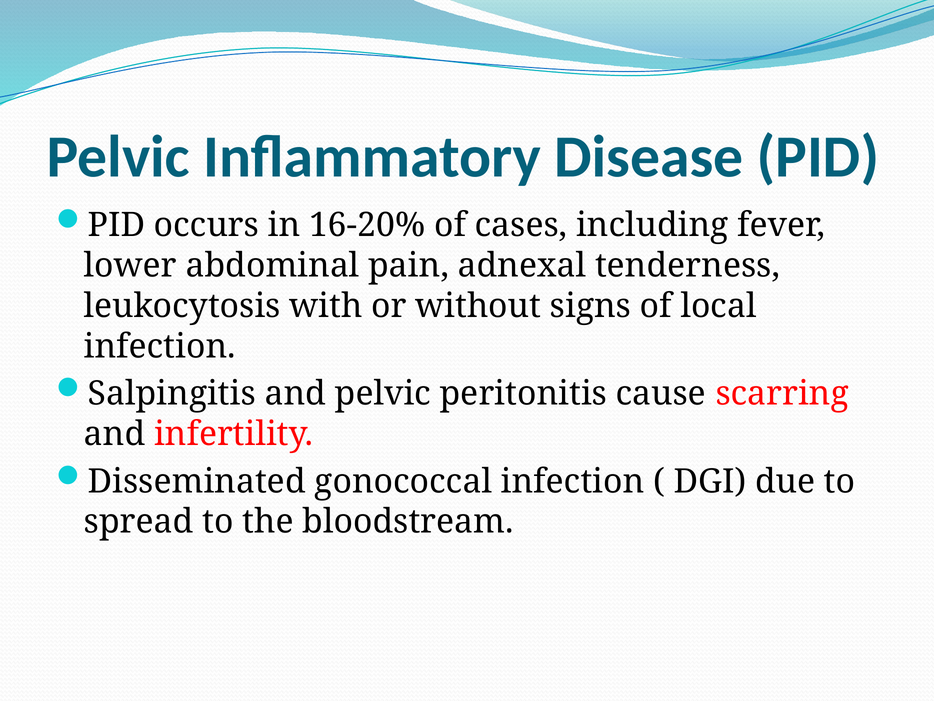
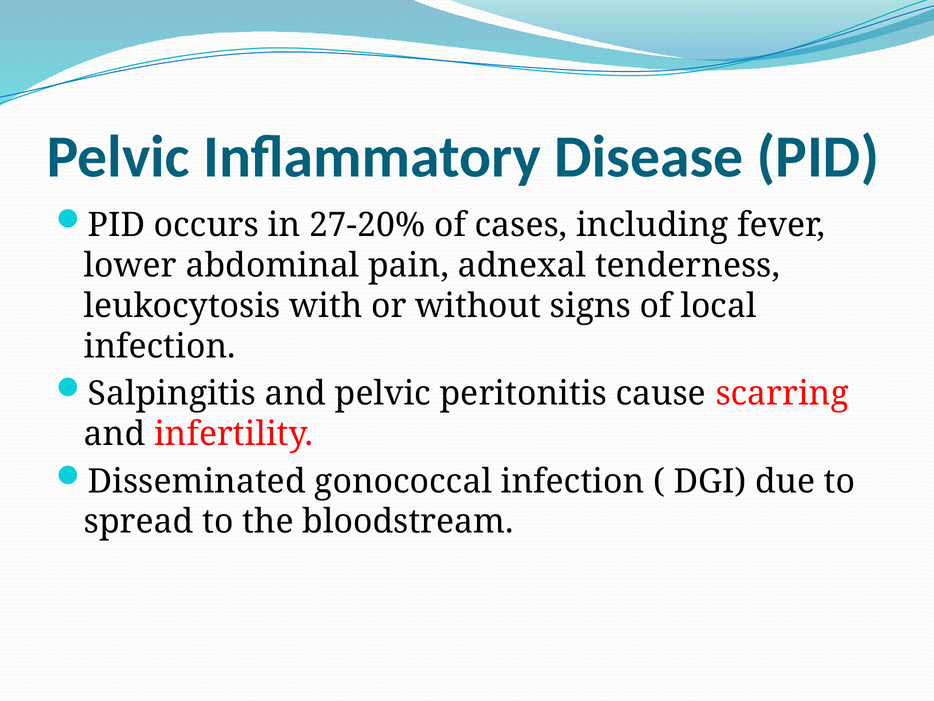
16-20%: 16-20% -> 27-20% (367, 225)
